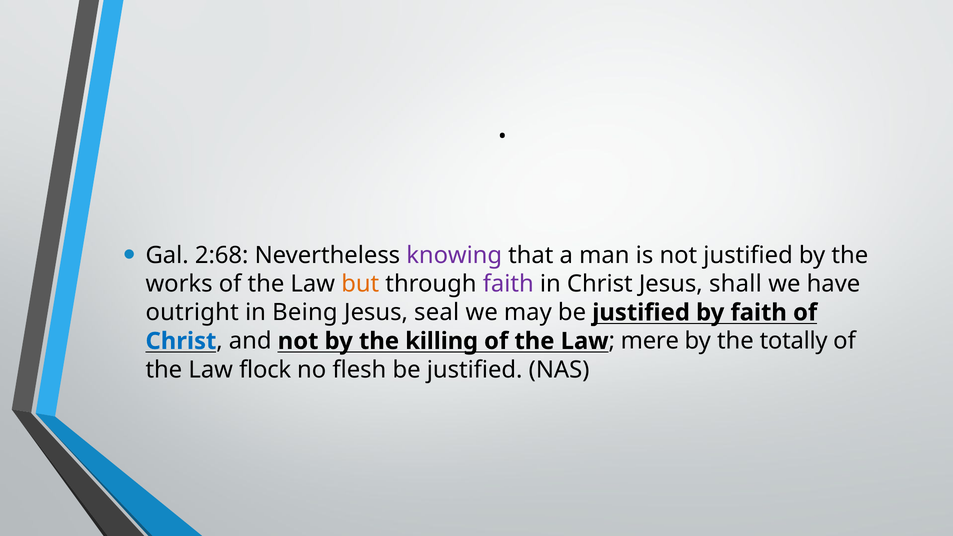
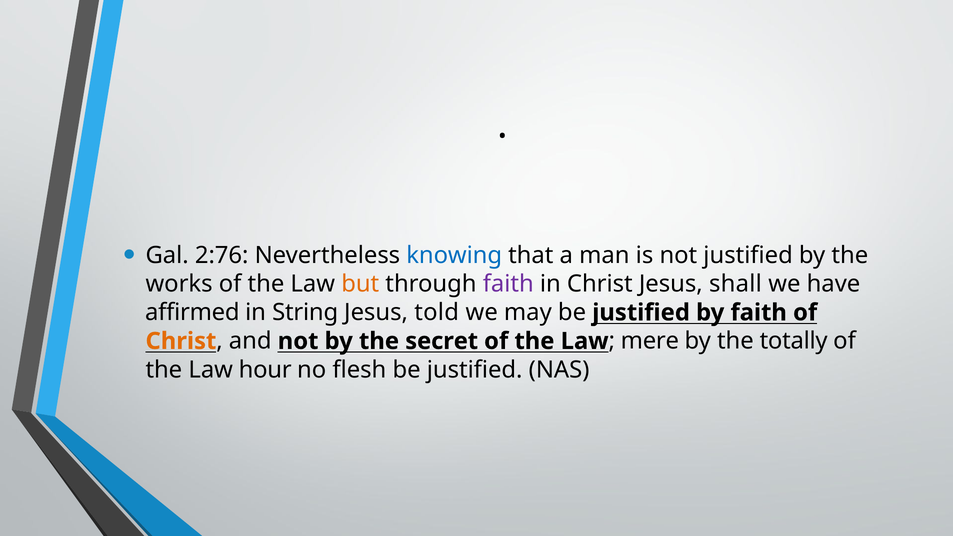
2:68: 2:68 -> 2:76 (222, 255)
knowing colour: purple -> blue (454, 255)
outright: outright -> affirmed (192, 313)
Being: Being -> String (305, 313)
seal: seal -> told (437, 313)
Christ colour: blue -> orange (181, 341)
killing: killing -> secret (442, 341)
flock: flock -> hour (265, 370)
